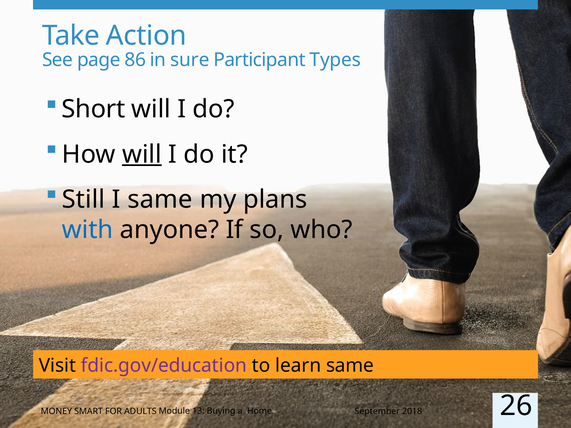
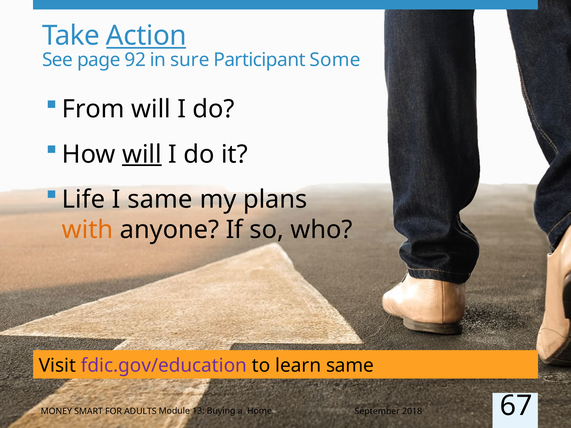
Action underline: none -> present (146, 36)
86: 86 -> 92 (135, 60)
Types: Types -> Some (335, 60)
Short: Short -> From (93, 109)
Still: Still -> Life (84, 200)
with colour: blue -> orange (88, 230)
26: 26 -> 67 (516, 406)
